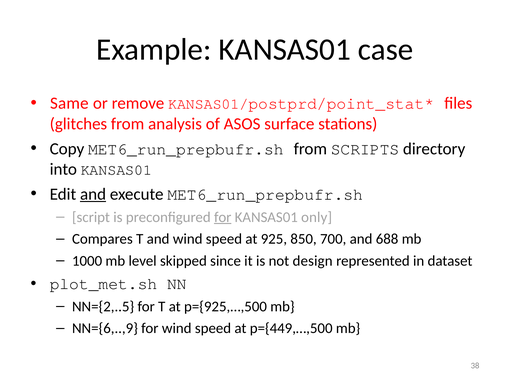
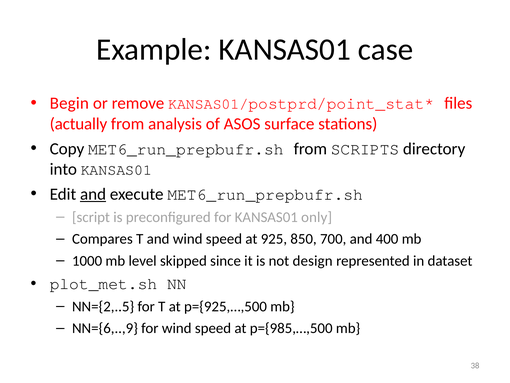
Same: Same -> Begin (69, 103)
glitches: glitches -> actually (78, 124)
for underline: present -> none (223, 217)
688: 688 -> 400 (387, 239)
p={449,…,500: p={449,…,500 -> p={985,…,500 (291, 328)
